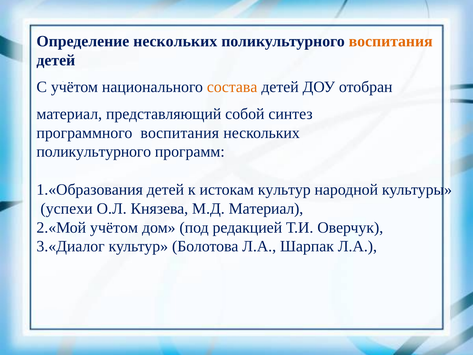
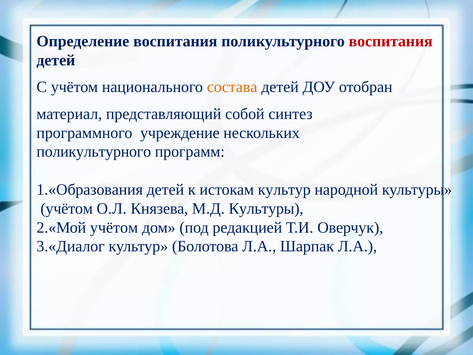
Определение нескольких: нескольких -> воспитания (175, 41)
воспитания colour: orange -> red (391, 41)
программного воспитания: воспитания -> учреждение (180, 133)
успехи: успехи -> учётом (67, 208)
М.Д Материал: Материал -> Культуры (266, 208)
